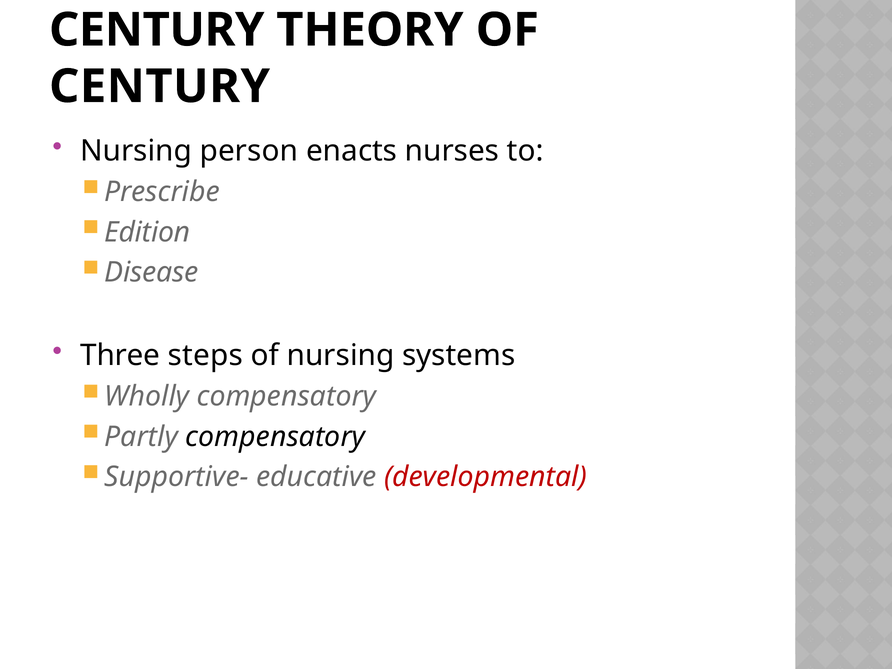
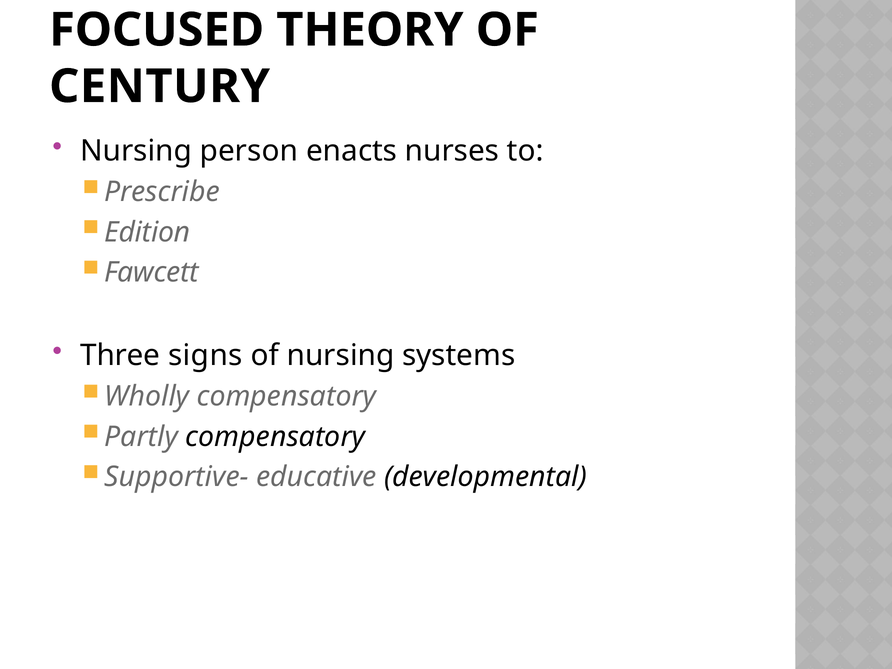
CENTURY: CENTURY -> FOCUSED (157, 30)
Disease: Disease -> Fawcett (151, 272)
steps: steps -> signs (205, 355)
developmental colour: red -> black (485, 477)
